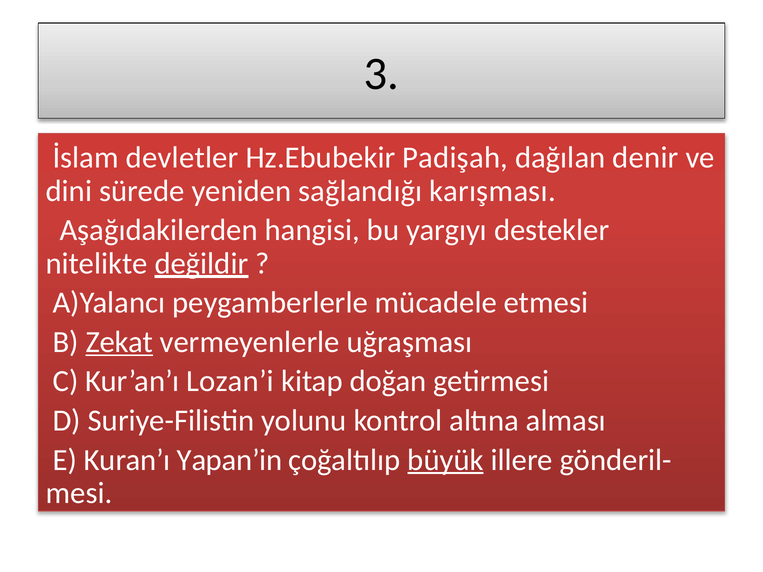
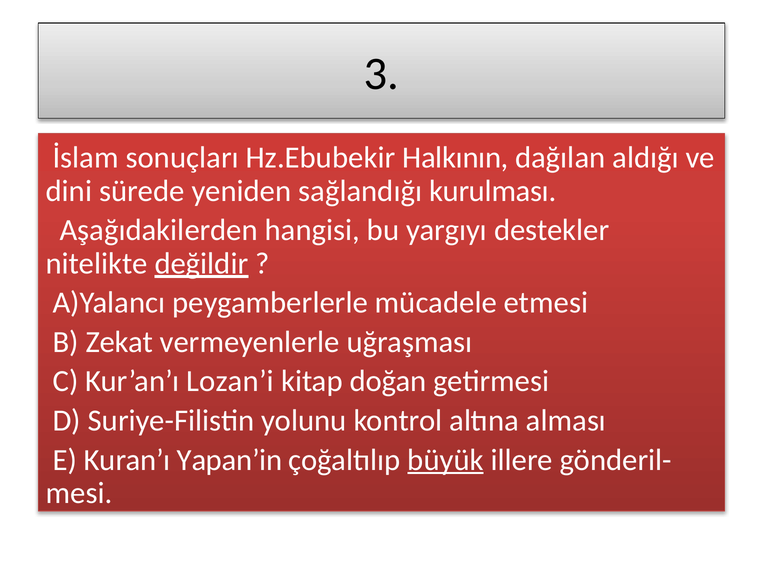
devletler: devletler -> sonuçları (182, 158)
Padişah: Padişah -> Halkının (455, 158)
denir: denir -> aldığı (646, 158)
karışması: karışması -> kurulması (493, 191)
Zekat underline: present -> none (119, 342)
